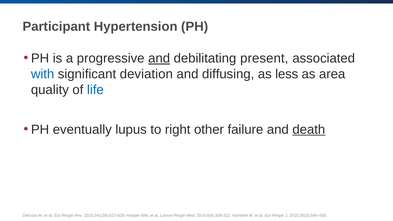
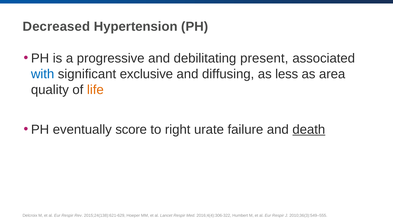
Participant: Participant -> Decreased (56, 26)
and underline: present -> none (159, 58)
deviation: deviation -> exclusive (146, 74)
life colour: blue -> orange (95, 90)
lupus: lupus -> score (131, 130)
other: other -> urate (209, 130)
